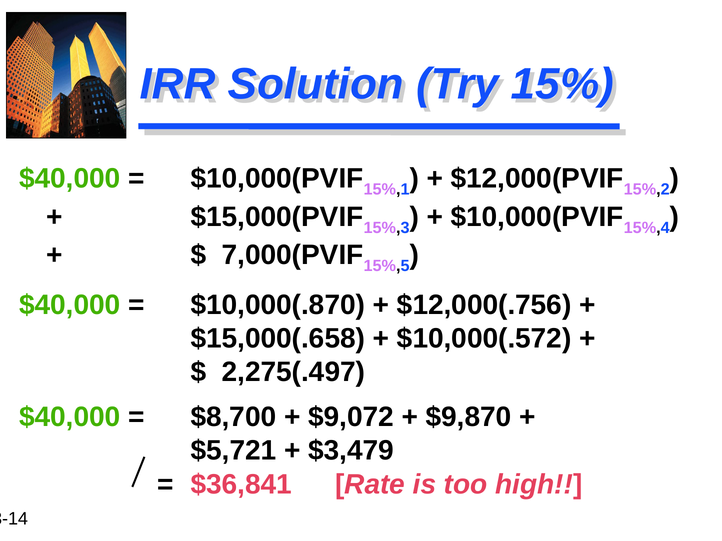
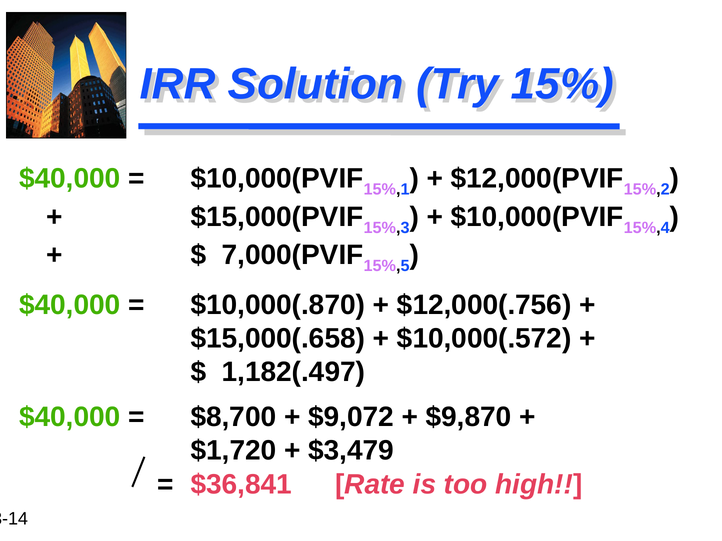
2,275(.497: 2,275(.497 -> 1,182(.497 (293, 372)
$5,721: $5,721 -> $1,720 (234, 451)
